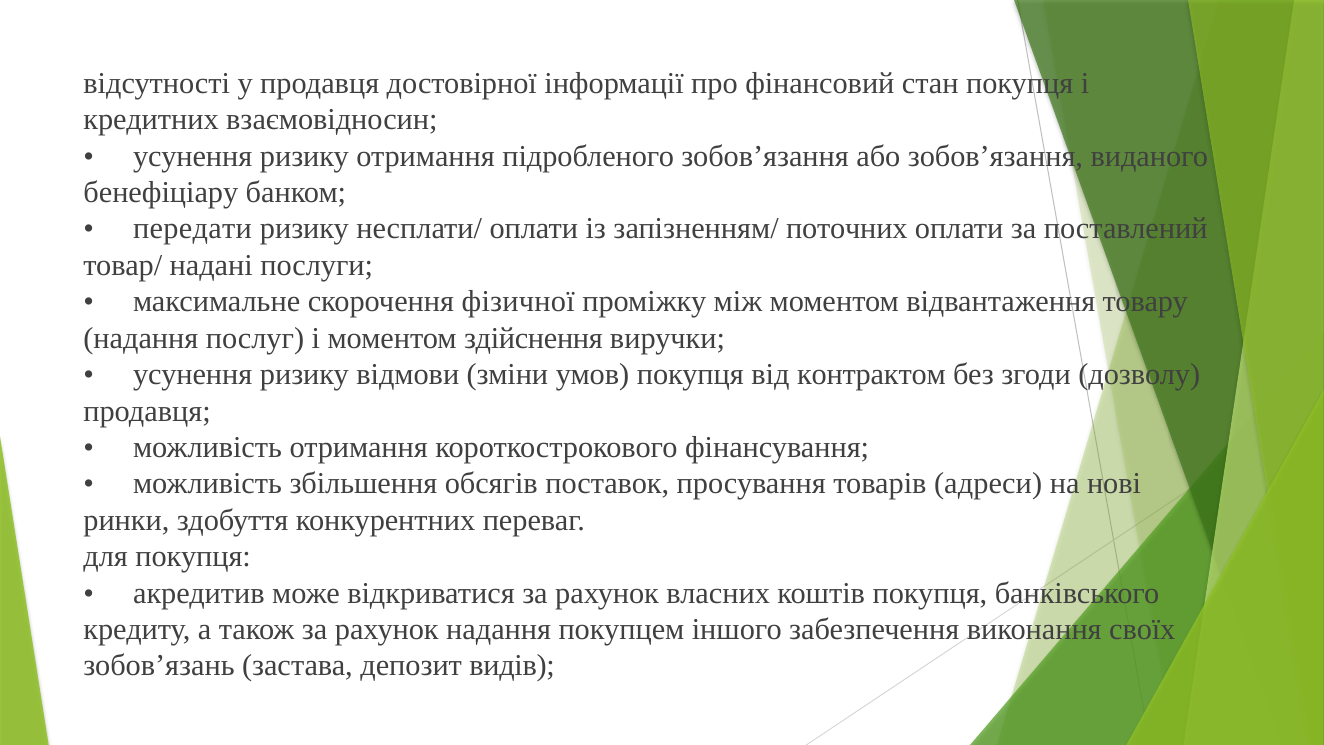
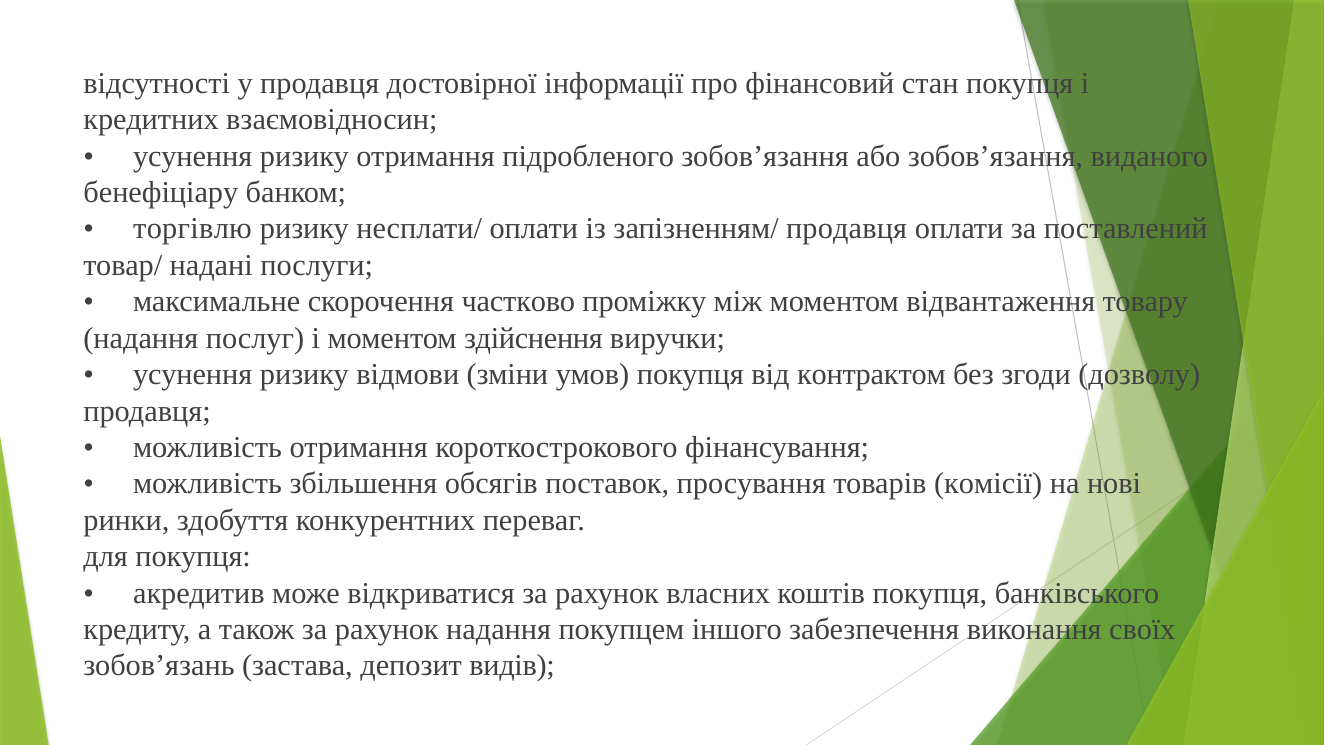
передати: передати -> торгівлю (193, 229)
запізненням/ поточних: поточних -> продавця (847, 229)
фізичної: фізичної -> частково (518, 302)
адреси: адреси -> комісії (988, 484)
